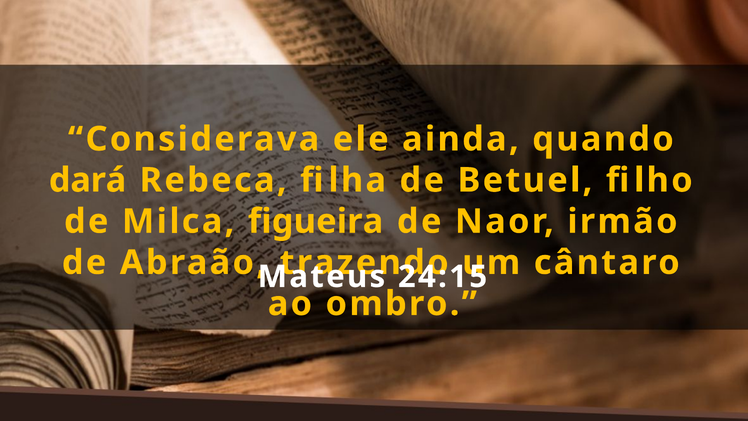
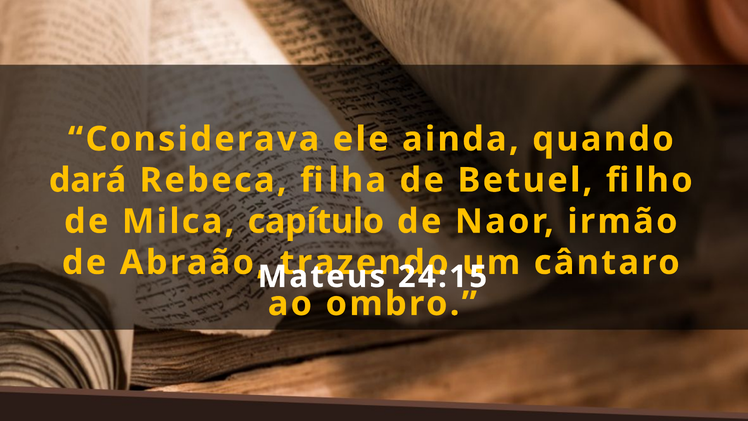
figueira: figueira -> capítulo (316, 221)
